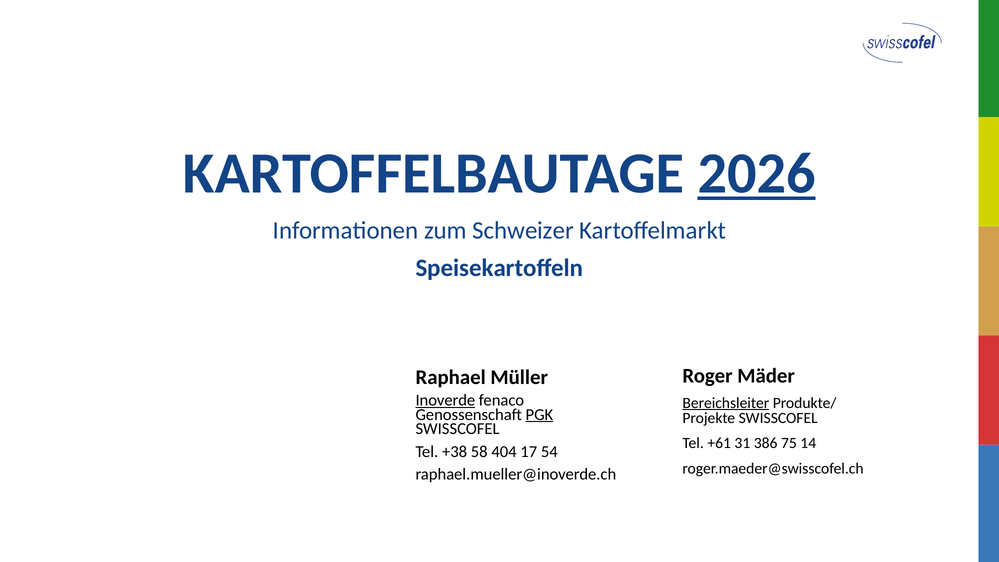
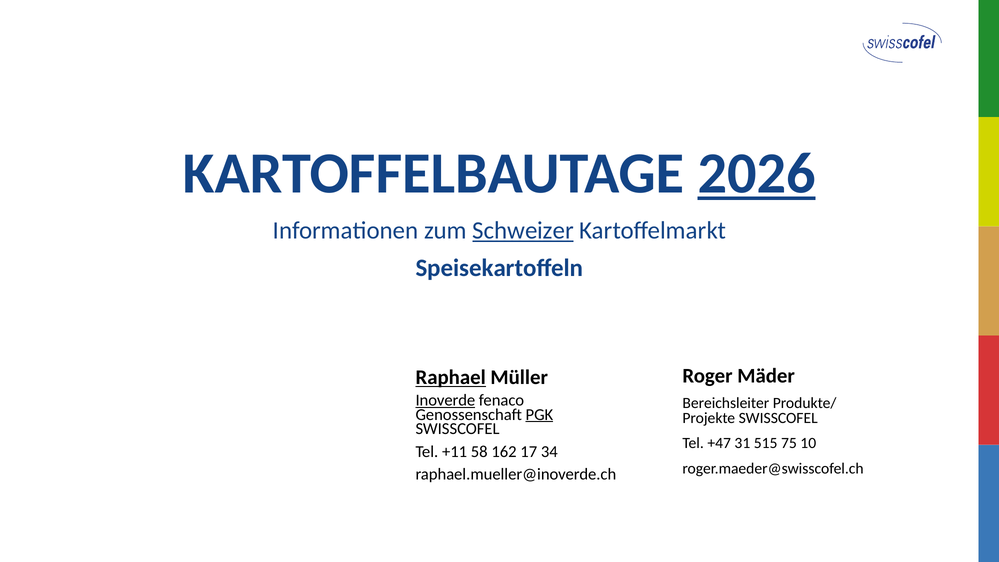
Schweizer underline: none -> present (523, 230)
Raphael underline: none -> present (451, 378)
Bereichsleiter underline: present -> none (726, 403)
+61: +61 -> +47 (719, 443)
386: 386 -> 515 (766, 443)
14: 14 -> 10 (808, 443)
+38: +38 -> +11 (455, 452)
404: 404 -> 162 (504, 452)
54: 54 -> 34 (549, 452)
